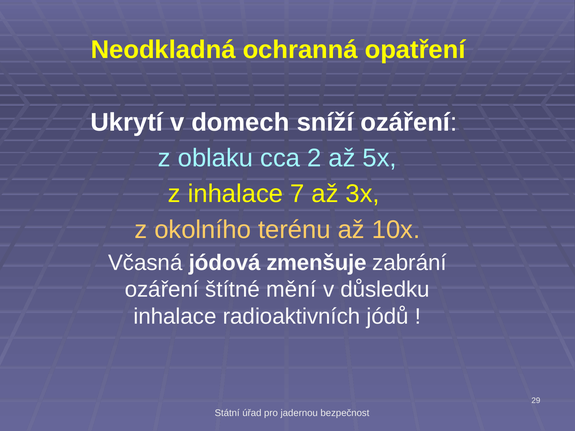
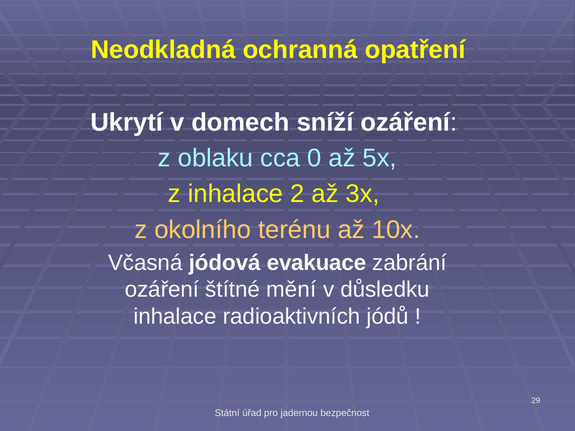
2: 2 -> 0 (314, 158)
7: 7 -> 2 (297, 194)
zmenšuje: zmenšuje -> evakuace (316, 263)
